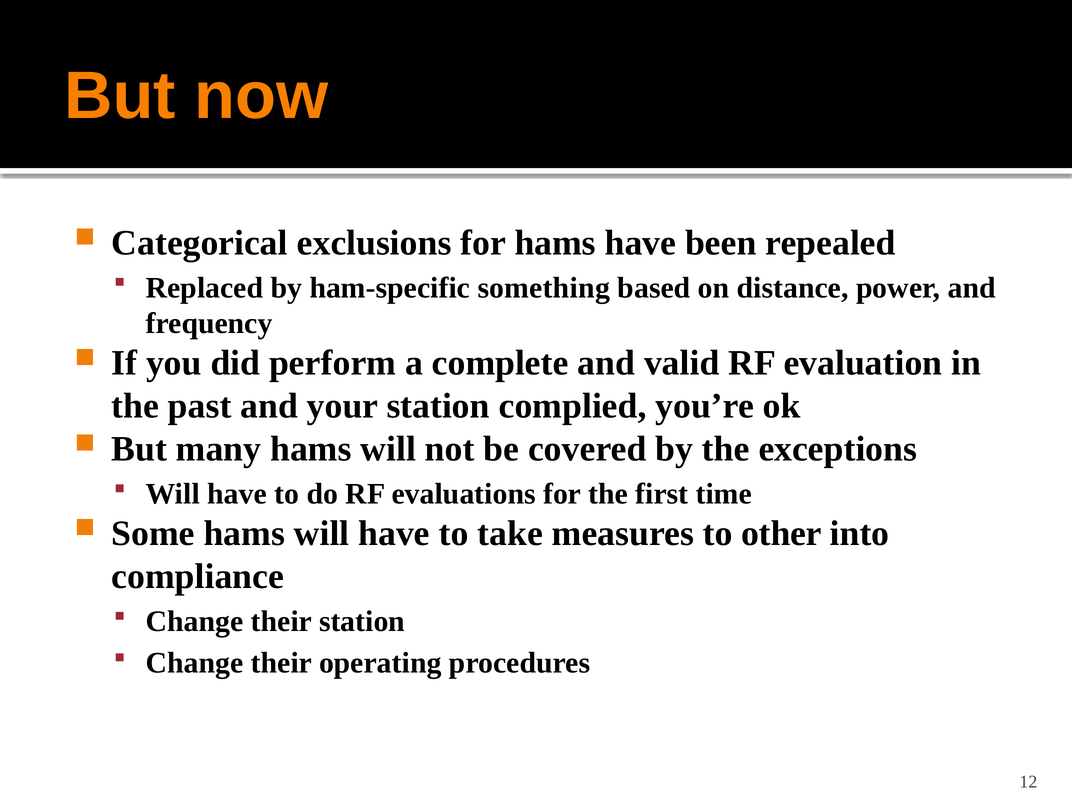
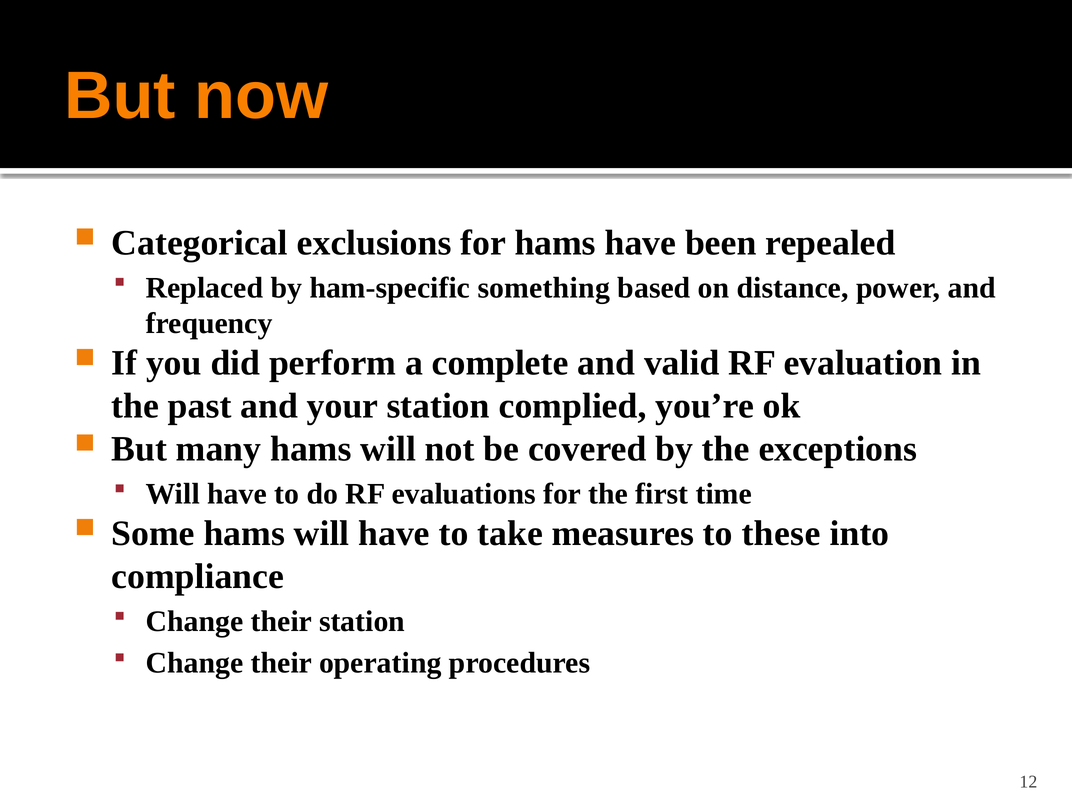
other: other -> these (781, 534)
